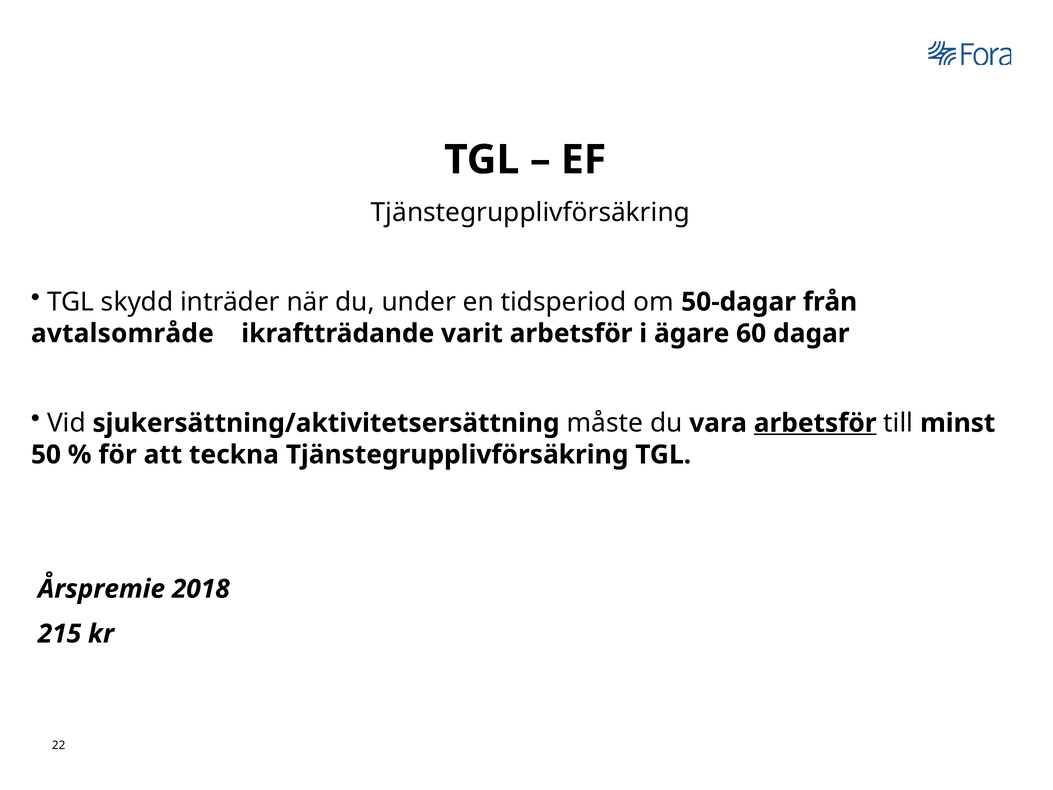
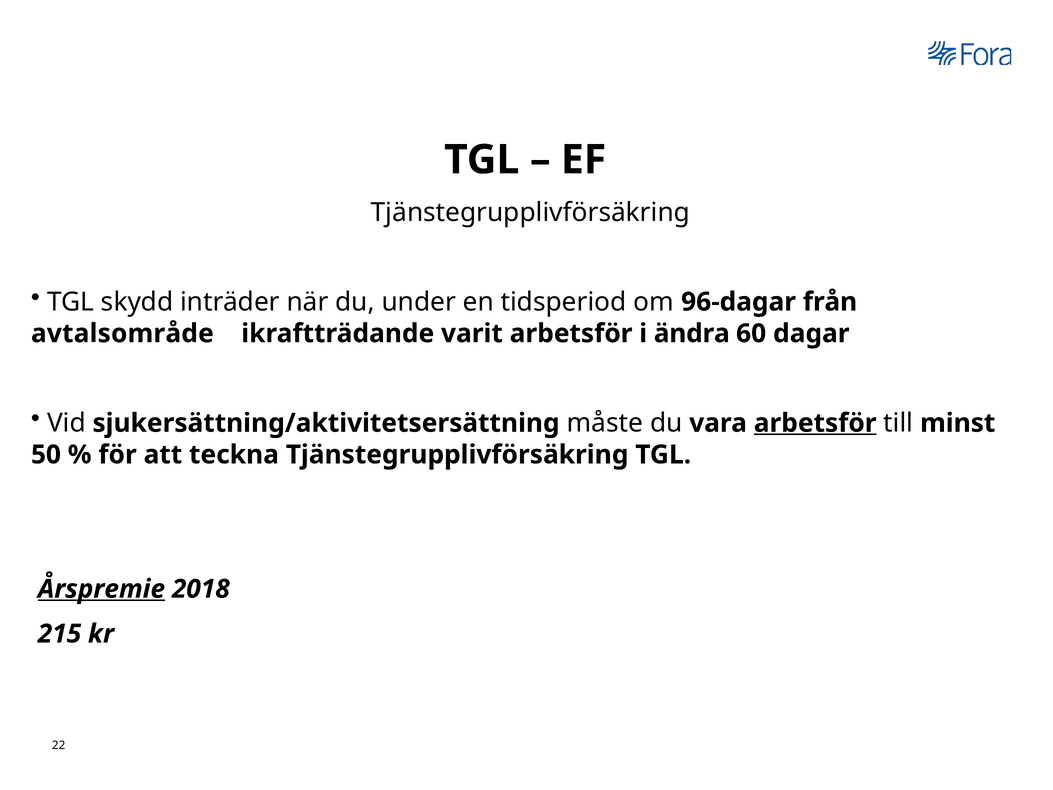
50-dagar: 50-dagar -> 96-dagar (739, 302)
ägare: ägare -> ändra (692, 333)
Årspremie underline: none -> present (101, 589)
